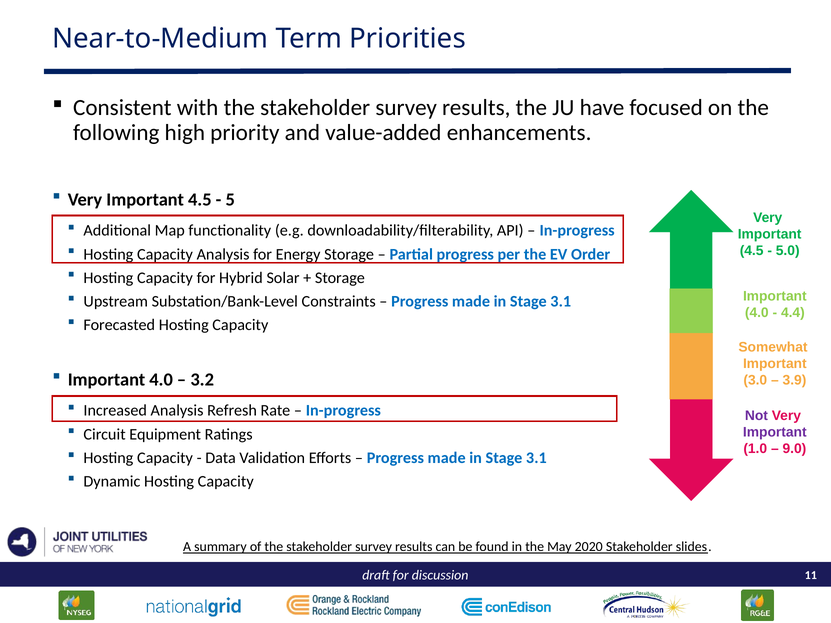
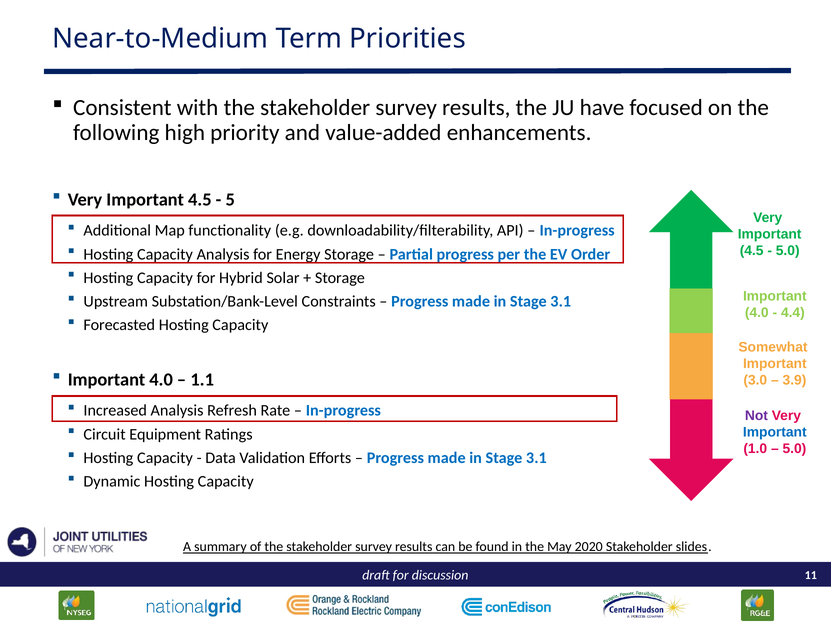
3.2: 3.2 -> 1.1 (202, 380)
Important colour: purple -> blue (775, 432)
9.0: 9.0 -> 5.0 (794, 449)
